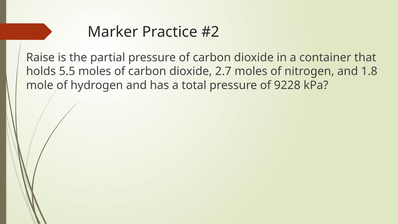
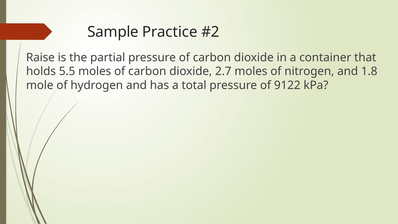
Marker: Marker -> Sample (113, 32)
9228: 9228 -> 9122 (287, 85)
